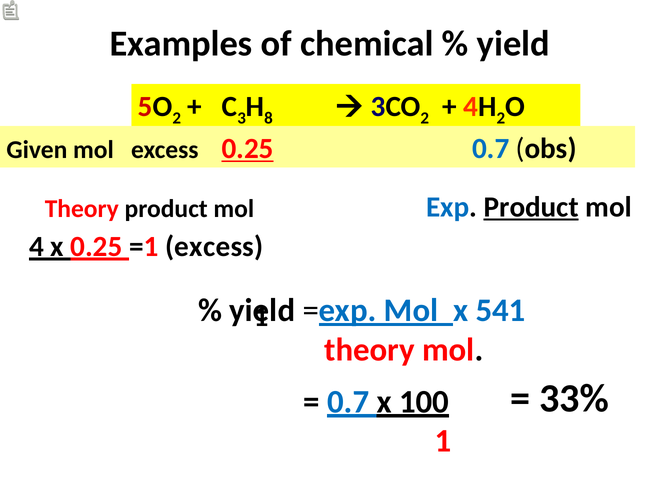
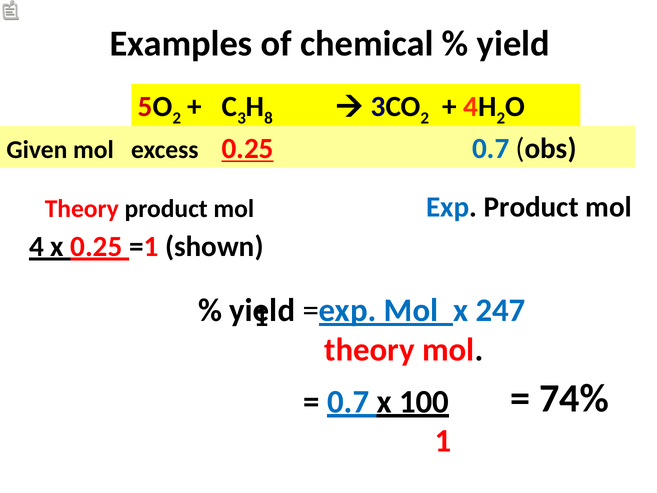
Product underline: present -> none (531, 207)
=1 excess: excess -> shown (214, 246)
541: 541 -> 247 (500, 310)
33%: 33% -> 74% (574, 398)
